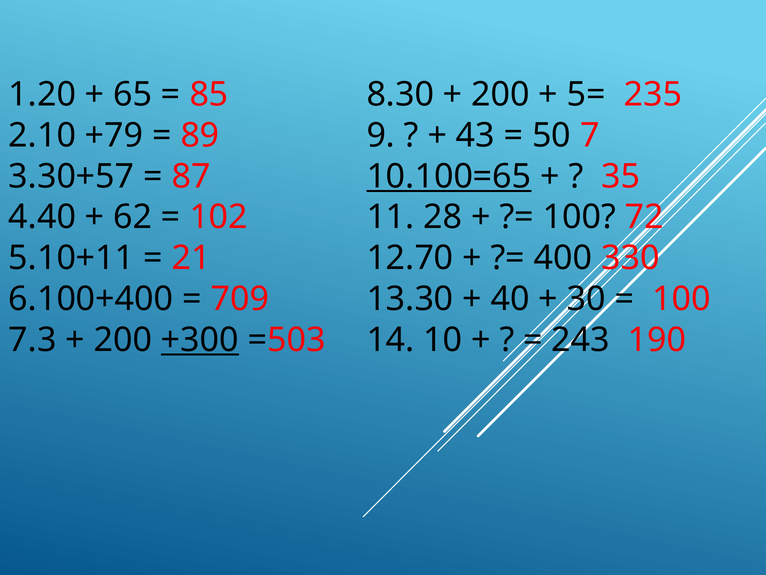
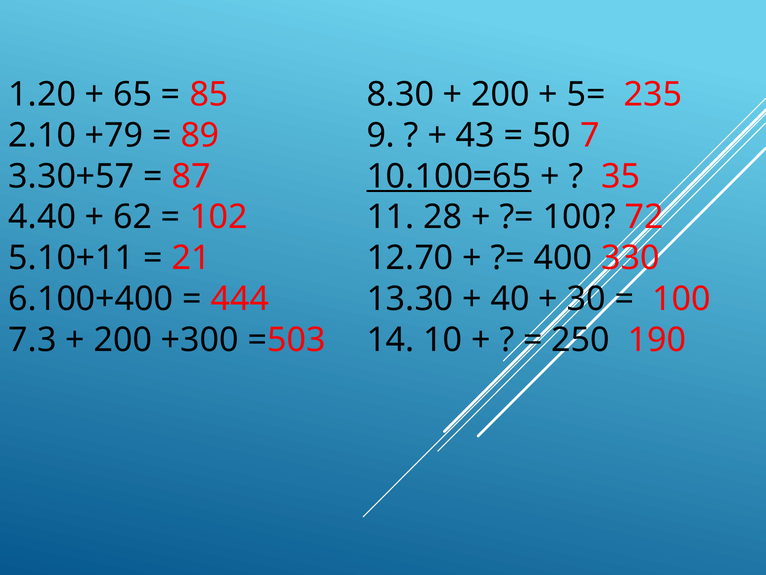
709: 709 -> 444 (240, 299)
+300 underline: present -> none (200, 340)
243: 243 -> 250 (581, 340)
